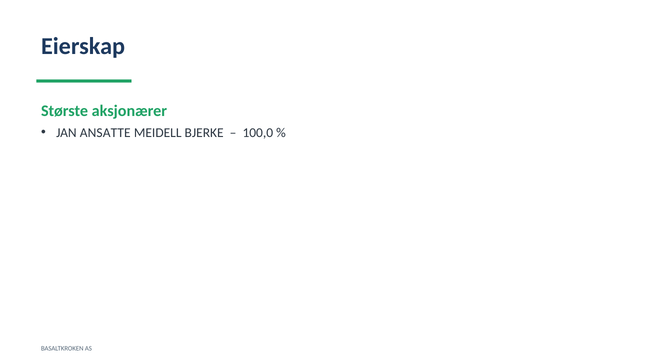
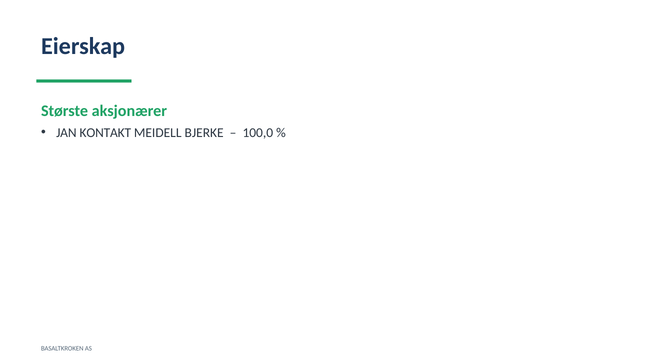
ANSATTE: ANSATTE -> KONTAKT (105, 133)
